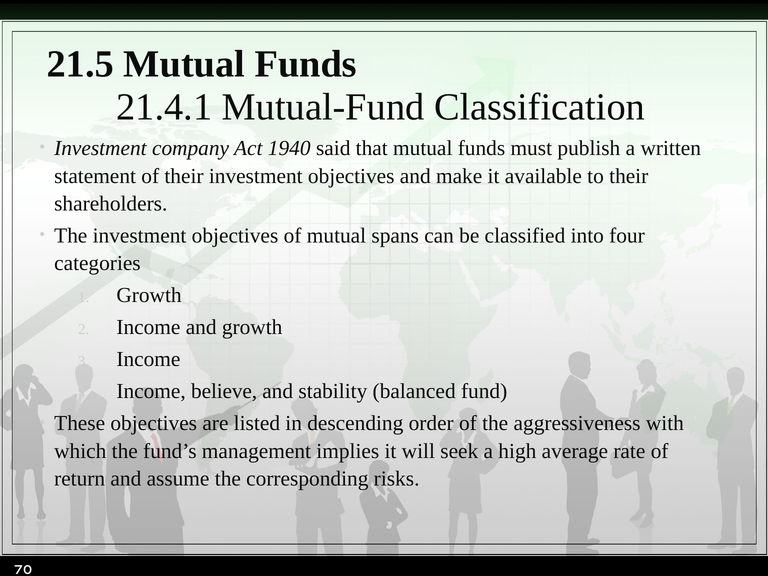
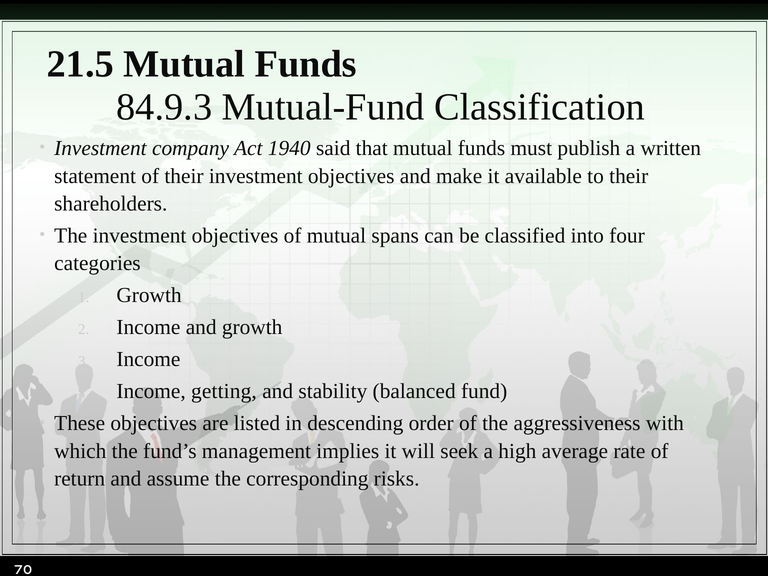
21.4.1: 21.4.1 -> 84.9.3 (164, 107)
believe: believe -> getting (224, 391)
